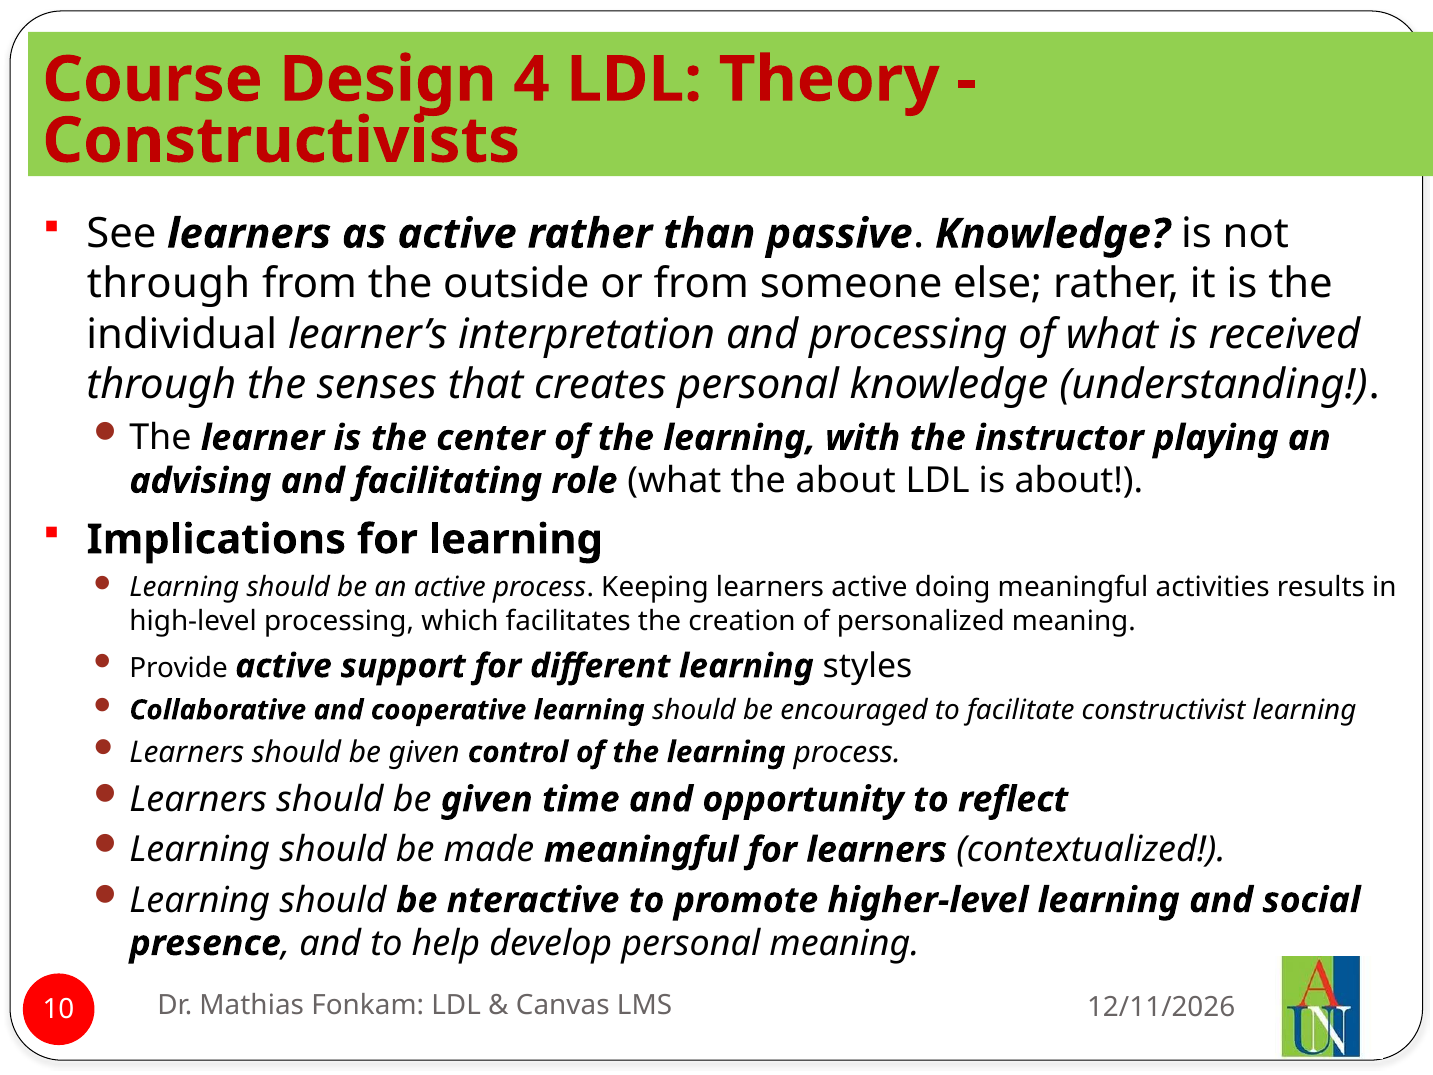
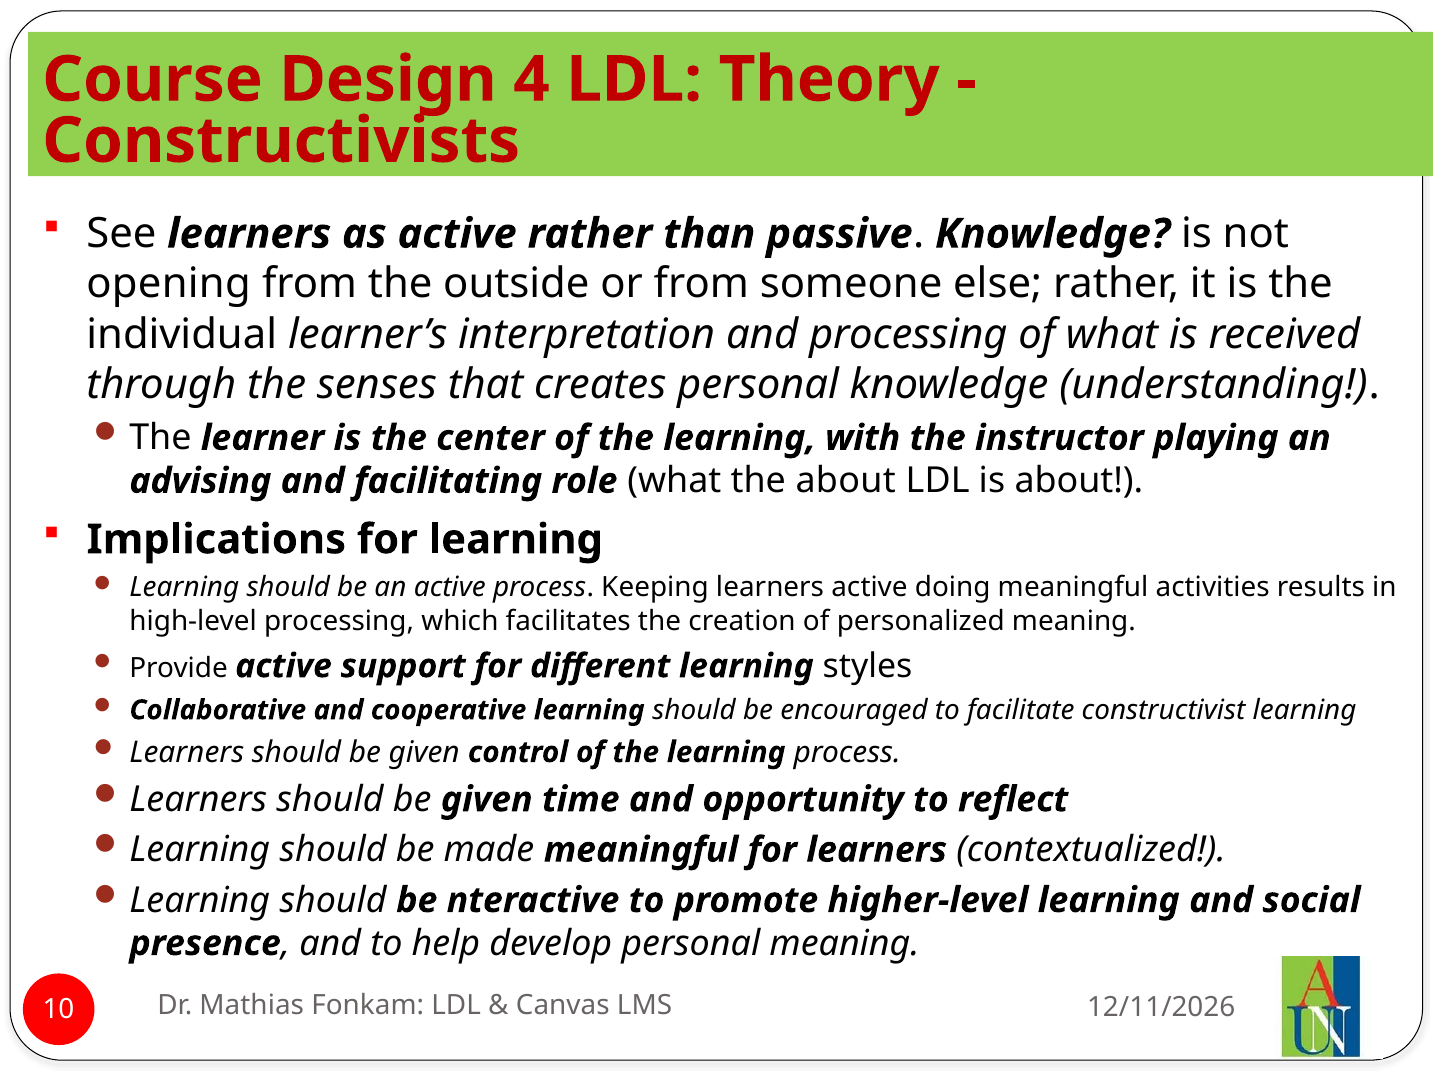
through: through -> opening (169, 284)
